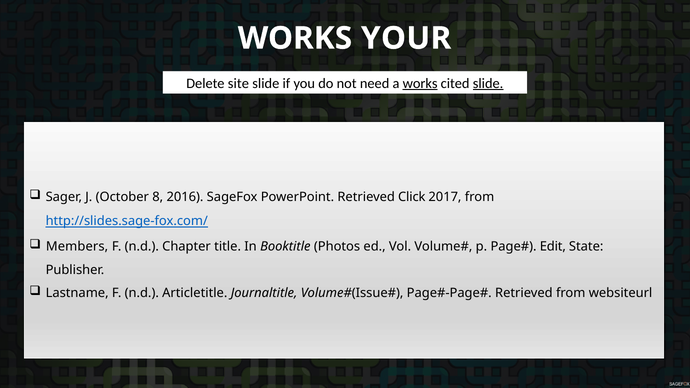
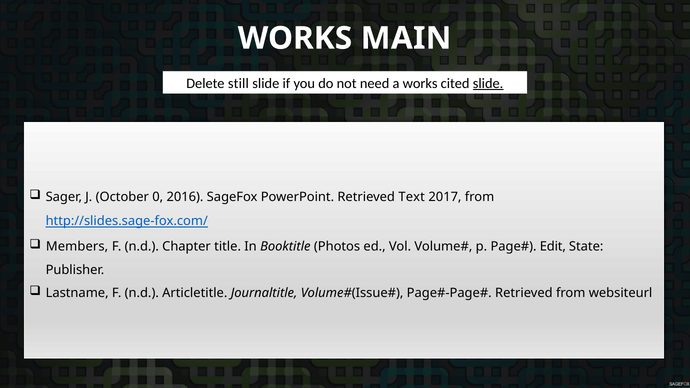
YOUR: YOUR -> MAIN (406, 38)
site: site -> still (238, 83)
works underline: present -> none (420, 83)
8: 8 -> 0 (158, 197)
Click: Click -> Text (412, 197)
